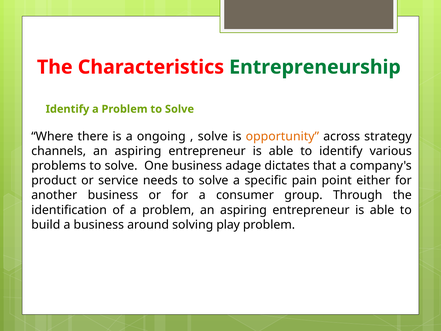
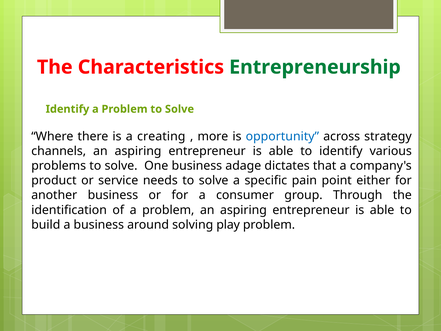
ongoing: ongoing -> creating (161, 136)
solve: solve -> more (213, 136)
opportunity colour: orange -> blue (282, 136)
